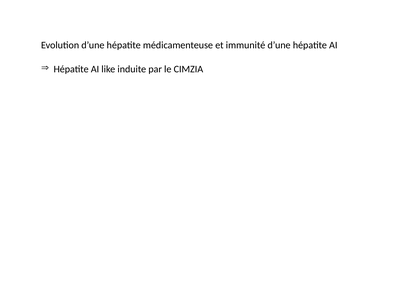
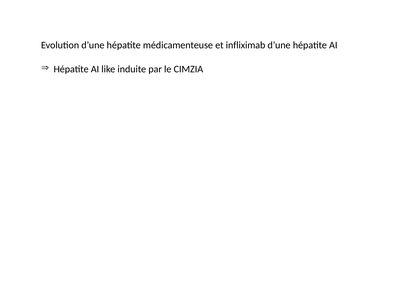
immunité: immunité -> infliximab (246, 45)
